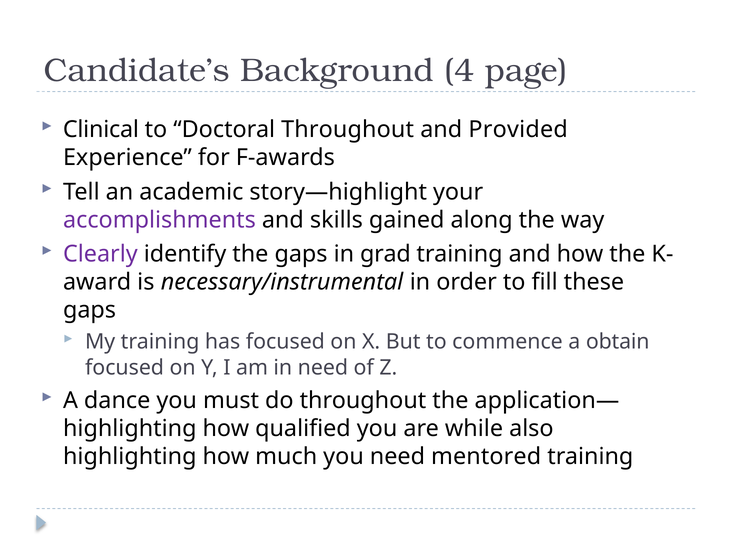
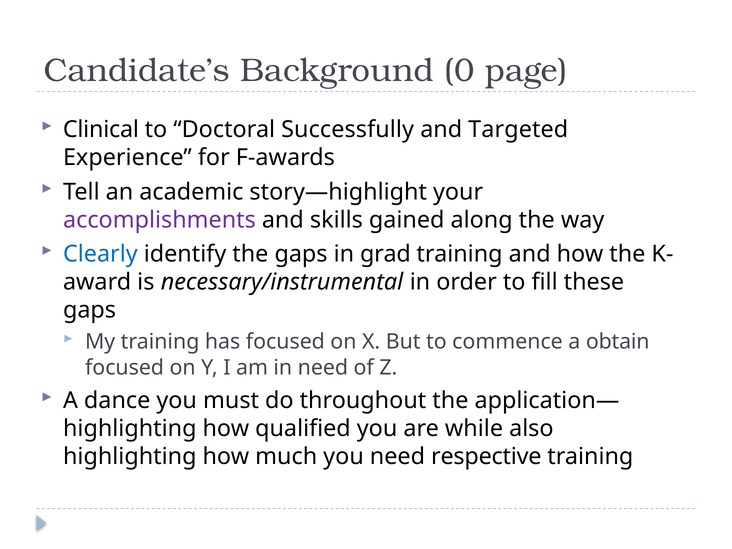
4: 4 -> 0 (459, 71)
Doctoral Throughout: Throughout -> Successfully (348, 130)
Provided: Provided -> Targeted (518, 130)
Clearly colour: purple -> blue (100, 254)
mentored: mentored -> respective (486, 457)
